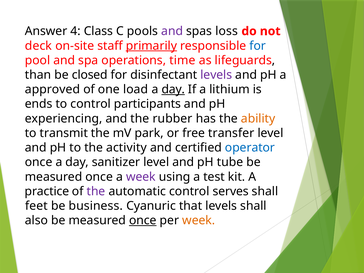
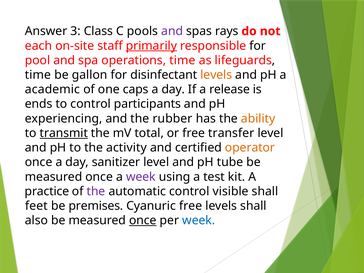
4: 4 -> 3 (76, 31)
loss: loss -> rays (227, 31)
deck: deck -> each (38, 46)
for colour: blue -> black (258, 46)
than: than -> time (38, 75)
closed: closed -> gallon (90, 75)
levels colour: purple -> orange (216, 75)
approved: approved -> academic (52, 89)
load: load -> caps (136, 89)
day underline: present -> none (173, 89)
lithium: lithium -> release (230, 89)
transmit underline: none -> present (64, 133)
park: park -> total (149, 133)
operator colour: blue -> orange (250, 148)
serves: serves -> visible (231, 191)
business: business -> premises (96, 206)
Cyanuric that: that -> free (191, 206)
week colour: orange -> blue (199, 220)
